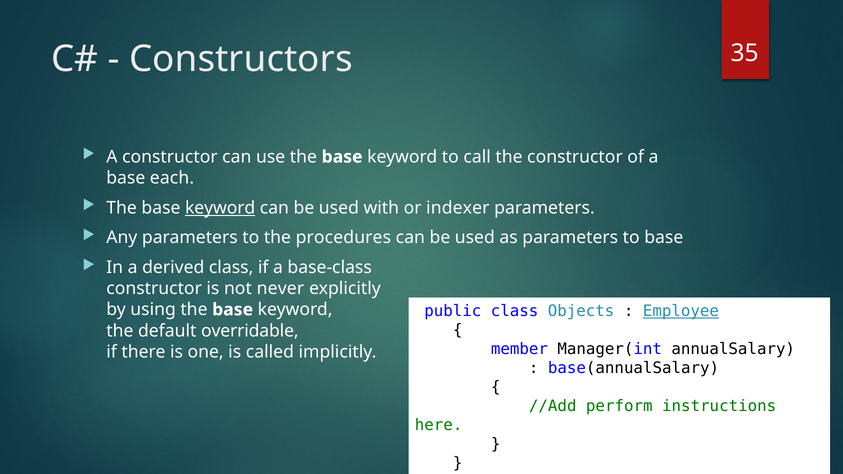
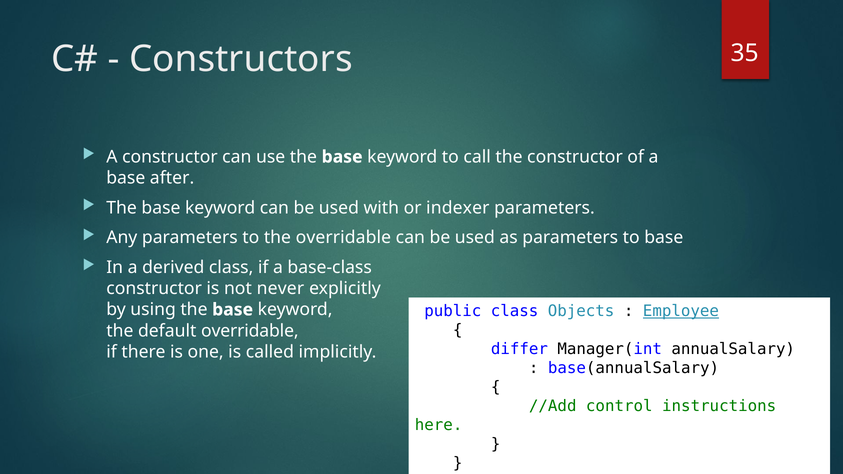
each: each -> after (172, 178)
keyword underline: present -> none (220, 208)
the procedures: procedures -> overridable (343, 238)
member: member -> differ (519, 349)
perform: perform -> control (619, 406)
